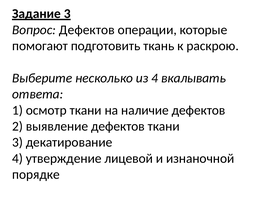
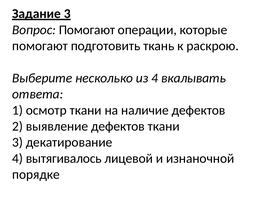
Вопрос Дефектов: Дефектов -> Помогают (87, 30)
утверждение: утверждение -> вытягивалось (64, 158)
